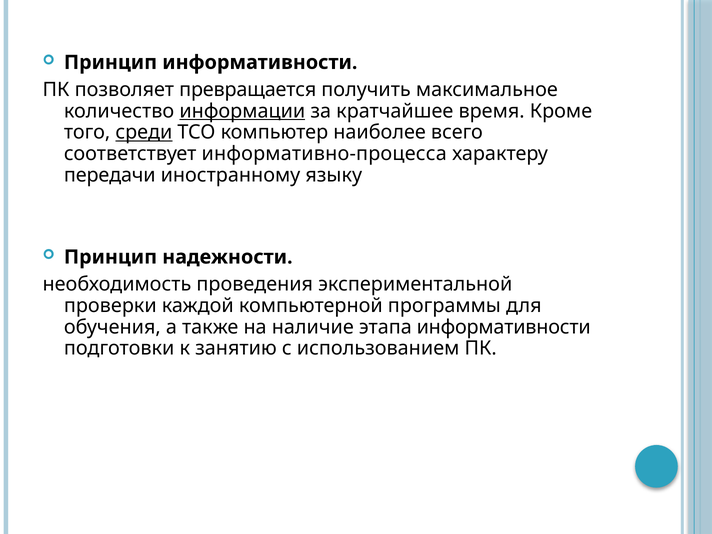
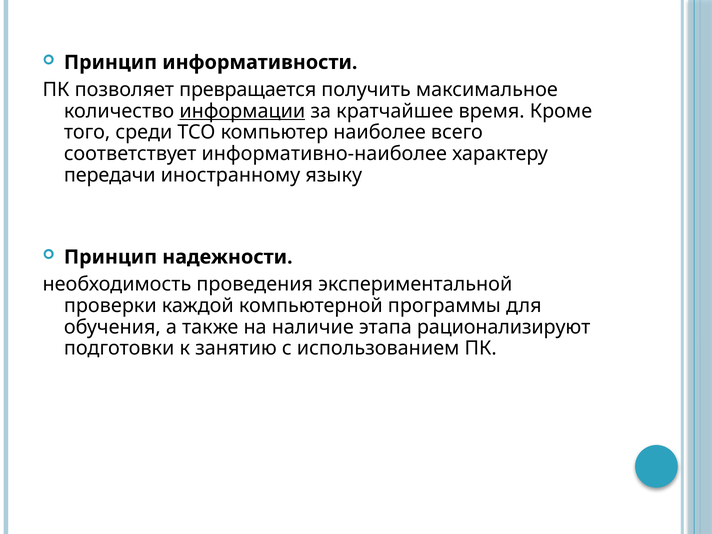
среди underline: present -> none (144, 132)
информативно-процесса: информативно-процесса -> информативно-наиболее (324, 154)
этапа информативности: информативности -> рационализируют (504, 327)
